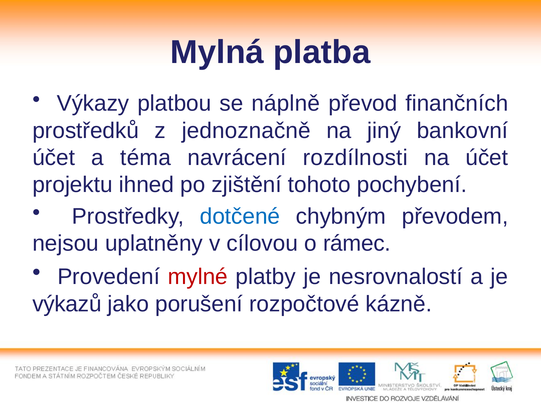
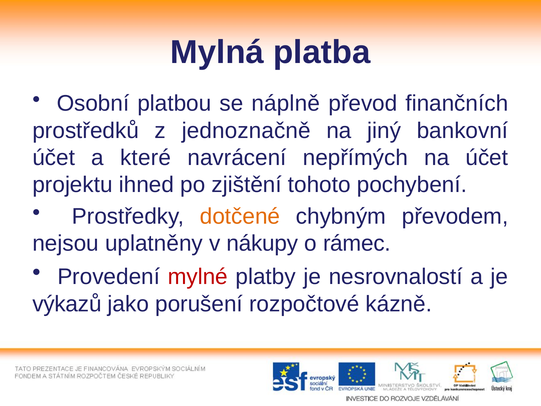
Výkazy: Výkazy -> Osobní (93, 103)
téma: téma -> které (146, 158)
rozdílnosti: rozdílnosti -> nepřímých (355, 158)
dotčené colour: blue -> orange (240, 216)
cílovou: cílovou -> nákupy (262, 243)
